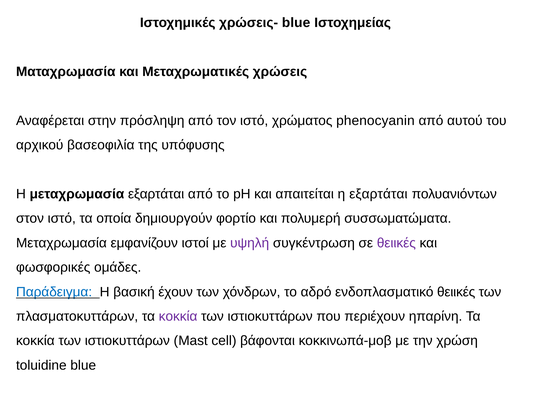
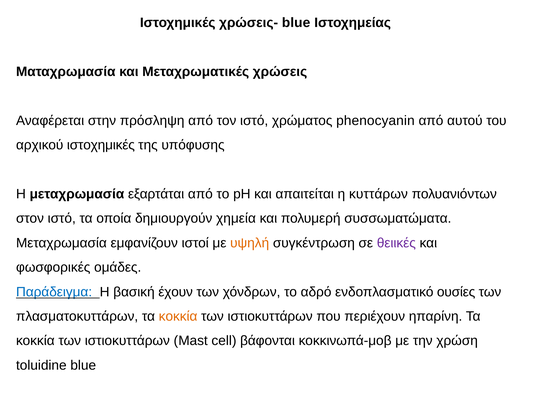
αρχικού βασεοφιλία: βασεοφιλία -> ιστοχημικές (101, 145)
η εξαρτάται: εξαρτάται -> κυττάρων (378, 194)
φορτίο: φορτίο -> χημεία (236, 218)
υψηλή colour: purple -> orange (250, 243)
ενδοπλασματικό θειικές: θειικές -> ουσίες (456, 292)
κοκκία colour: purple -> orange (178, 316)
